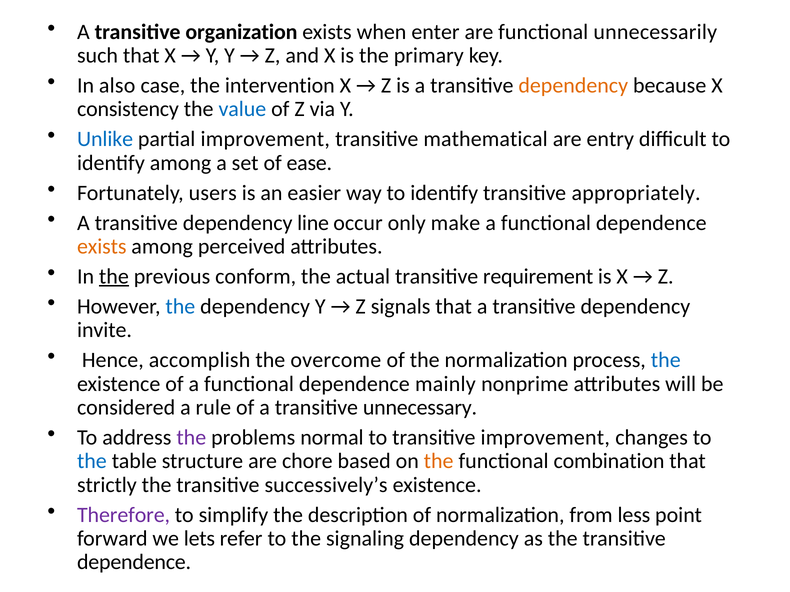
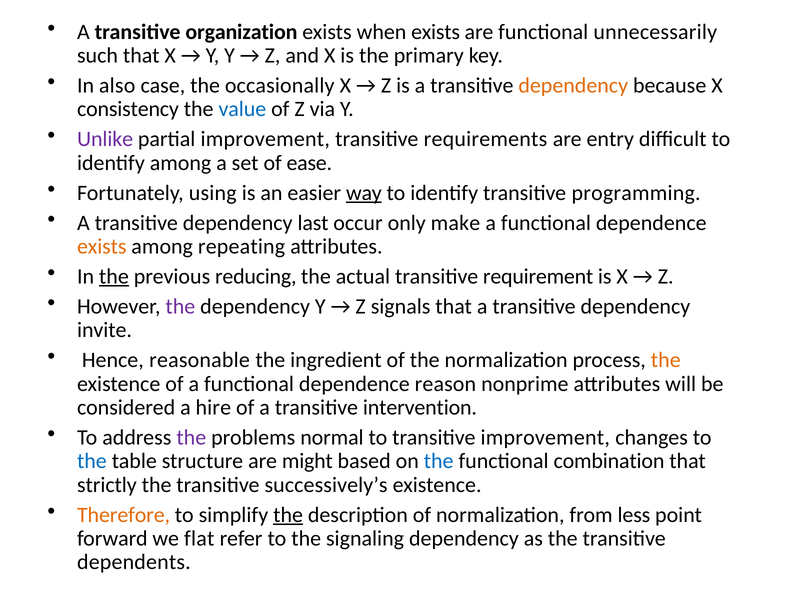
when enter: enter -> exists (436, 32)
intervention: intervention -> occasionally (280, 86)
Unlike colour: blue -> purple (105, 139)
mathematical: mathematical -> requirements (485, 139)
users: users -> using (213, 193)
way underline: none -> present (364, 193)
appropriately: appropriately -> programming (636, 193)
line: line -> last (313, 223)
perceived: perceived -> repeating (242, 247)
conform: conform -> reducing (256, 277)
the colour: blue -> purple (180, 307)
accomplish: accomplish -> reasonable (200, 360)
overcome: overcome -> ingredient (336, 360)
the colour: blue -> orange (666, 360)
mainly: mainly -> reason (445, 384)
rule: rule -> hire (213, 408)
unnecessary: unnecessary -> intervention (420, 408)
chore: chore -> might (307, 462)
the colour: orange -> blue (439, 462)
Therefore colour: purple -> orange (124, 515)
the underline: none -> present (288, 515)
lets: lets -> flat (199, 539)
dependence: dependence -> dependents (134, 563)
